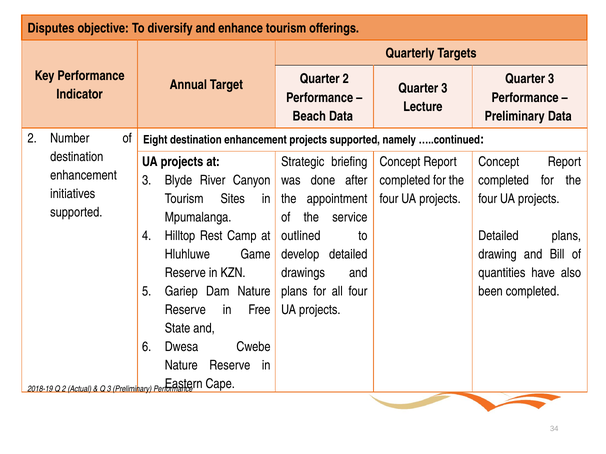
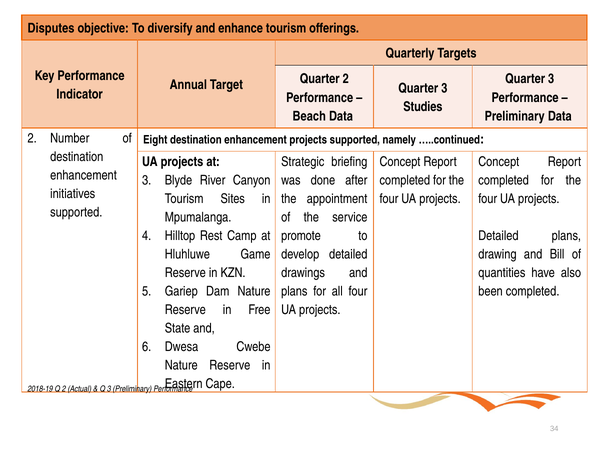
Lecture: Lecture -> Studies (423, 107)
outlined: outlined -> promote (301, 236)
